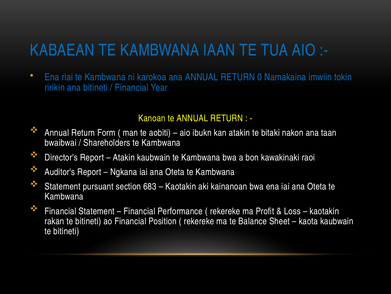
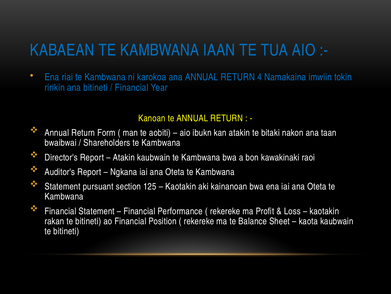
0: 0 -> 4 (260, 77)
683: 683 -> 125 (150, 186)
